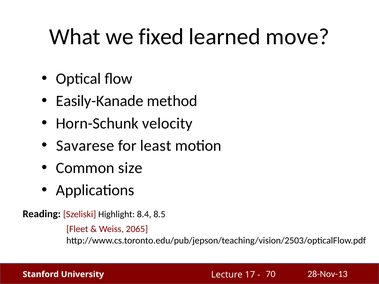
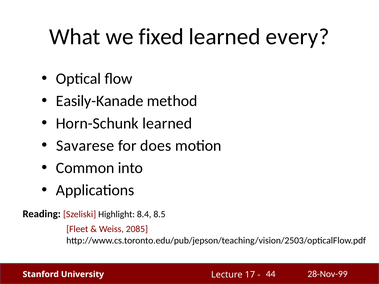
move: move -> every (298, 37)
Horn-Schunk velocity: velocity -> learned (167, 123)
least: least -> does (156, 146)
size: size -> into (131, 168)
2065: 2065 -> 2085 (137, 229)
28-Nov-13: 28-Nov-13 -> 28-Nov-99 (328, 274)
70: 70 -> 44 (271, 274)
